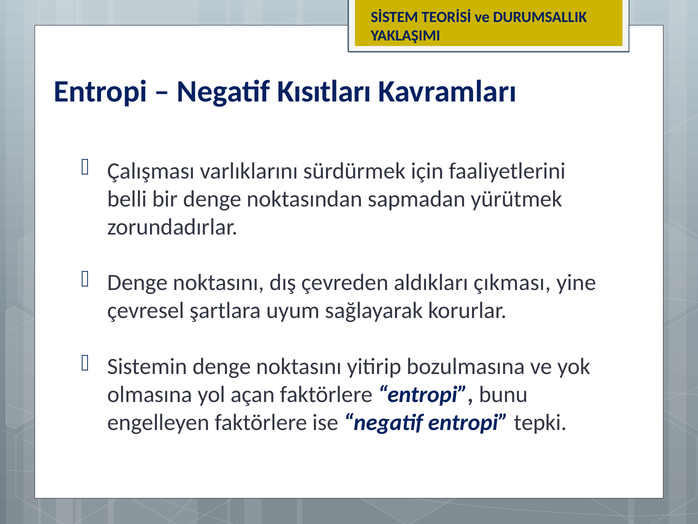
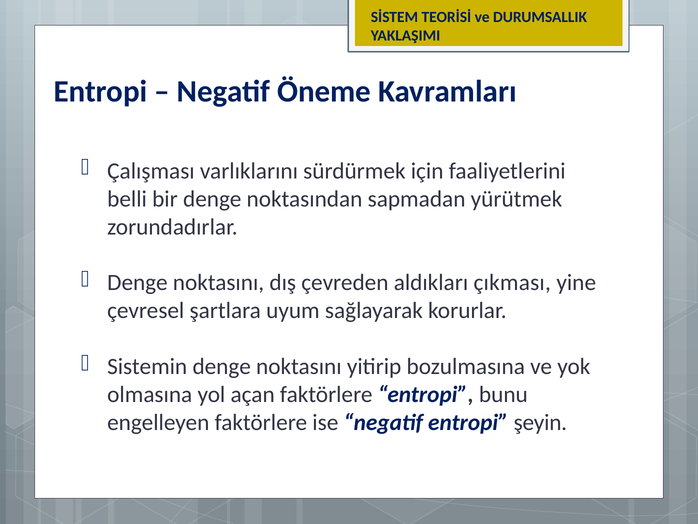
Kısıtları: Kısıtları -> Öneme (324, 92)
tepki: tepki -> şeyin (540, 422)
